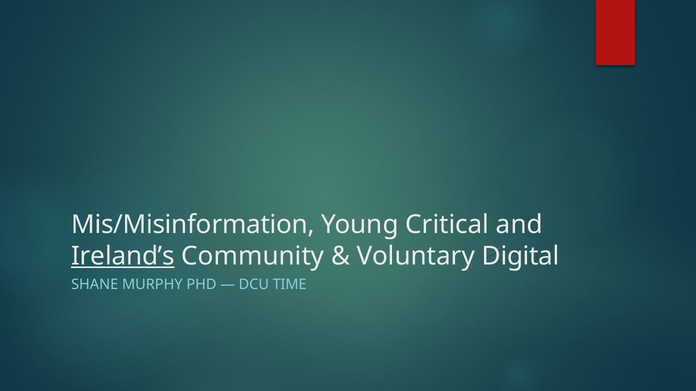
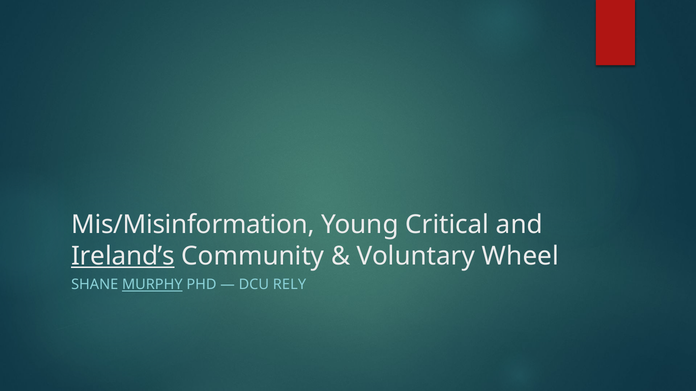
Digital: Digital -> Wheel (520, 256)
MURPHY underline: none -> present (152, 285)
TIME: TIME -> RELY (289, 285)
